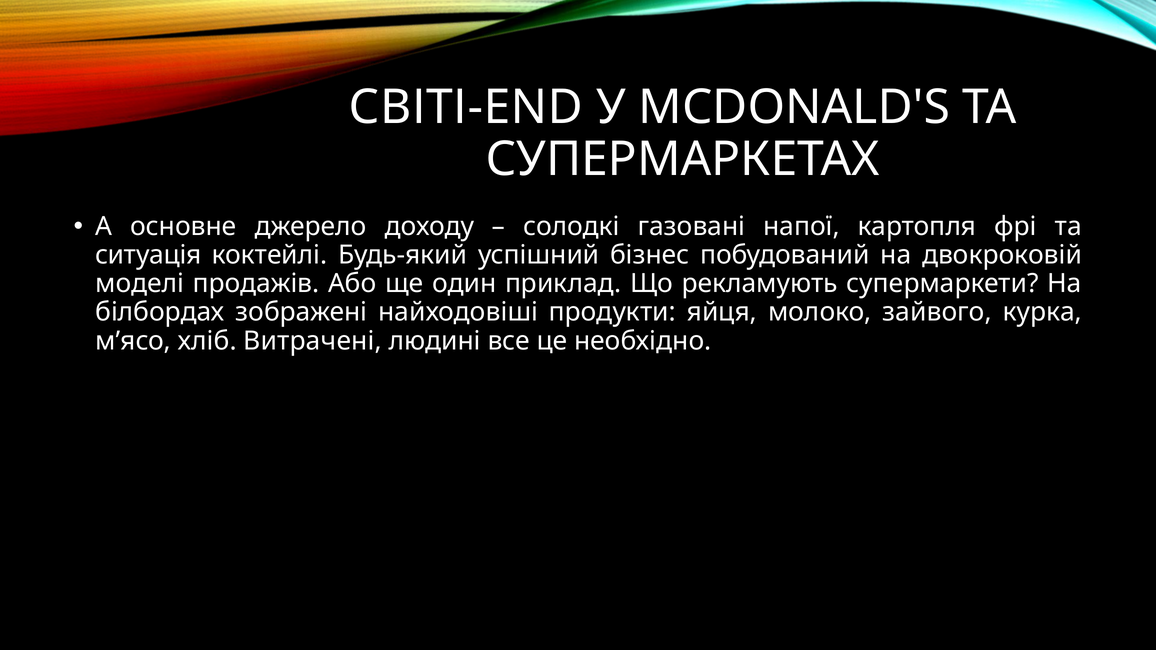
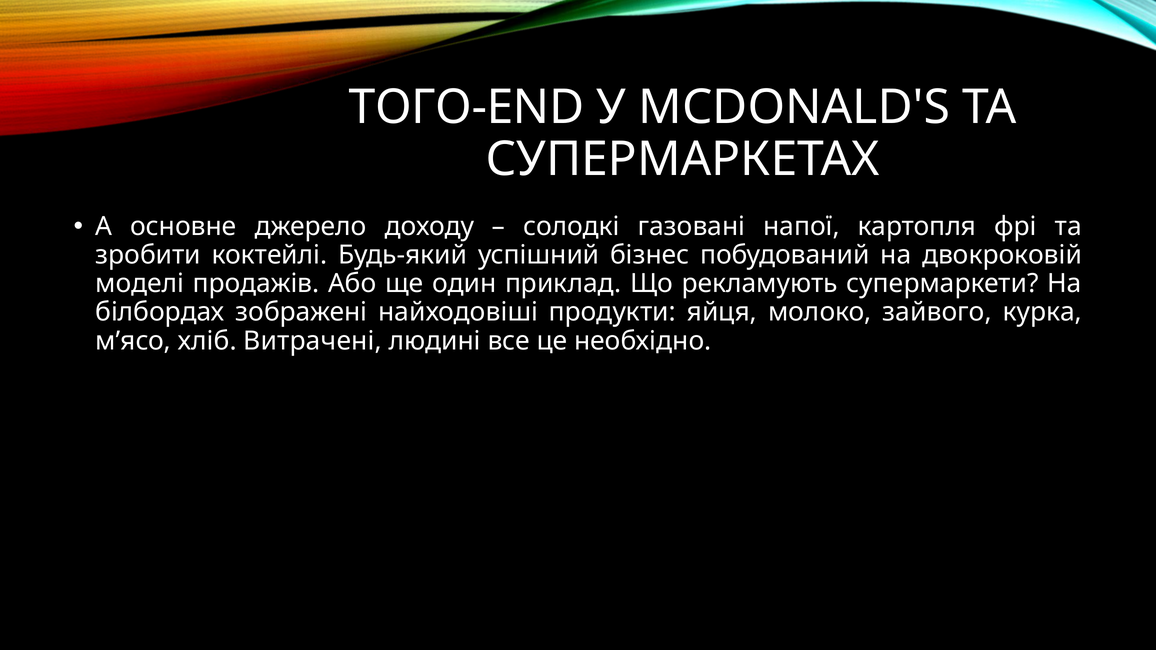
СВІТІ-END: СВІТІ-END -> ТОГО-END (466, 107)
ситуація: ситуація -> зробити (148, 255)
